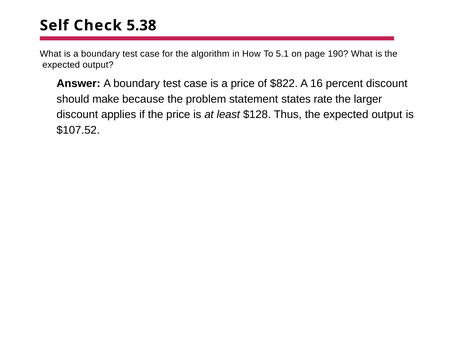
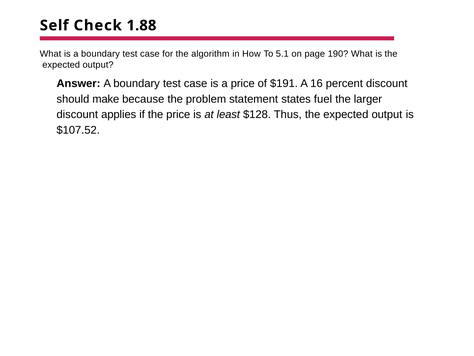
5.38: 5.38 -> 1.88 (141, 25)
$822: $822 -> $191 (284, 84)
rate: rate -> fuel (323, 99)
